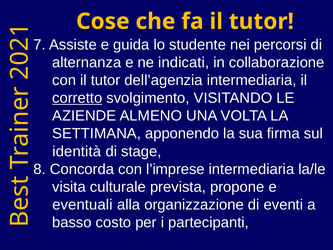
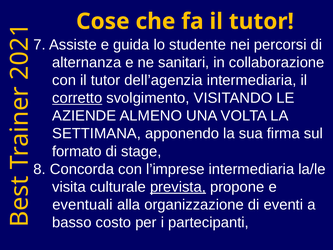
indicati: indicati -> sanitari (184, 62)
identità: identità -> formato (77, 151)
prevista underline: none -> present (178, 187)
